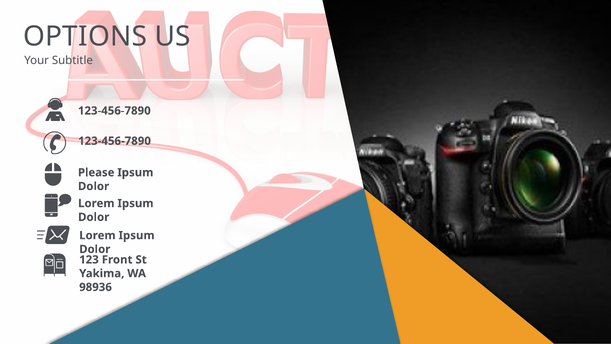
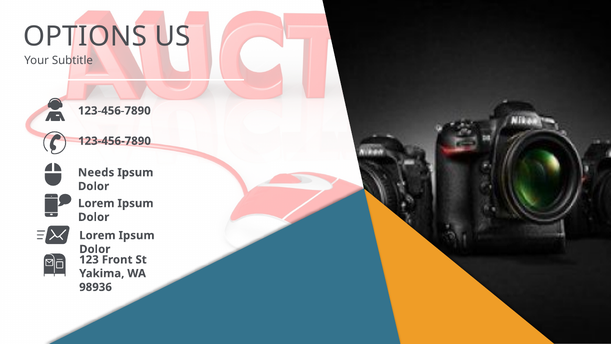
Please: Please -> Needs (96, 172)
